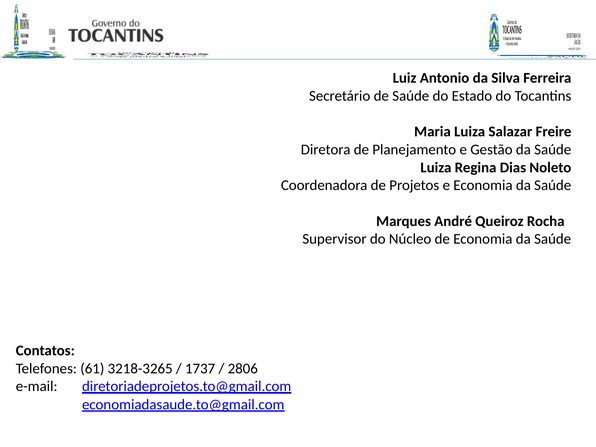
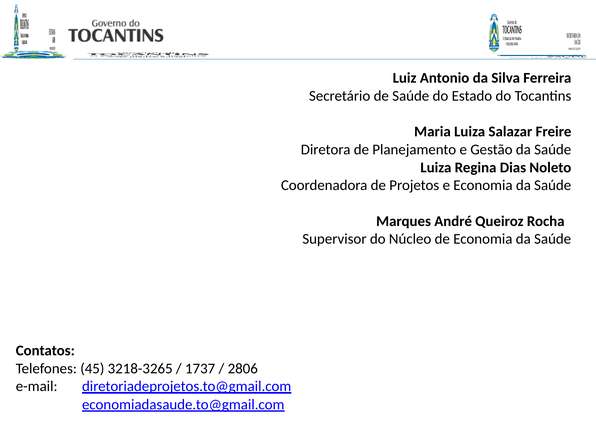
61: 61 -> 45 (92, 368)
